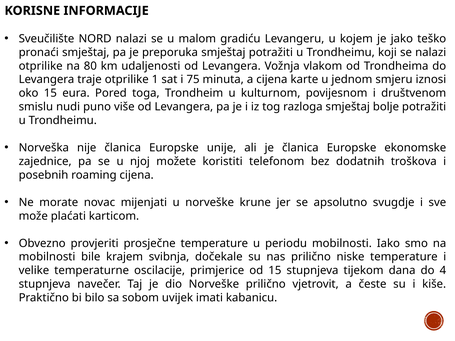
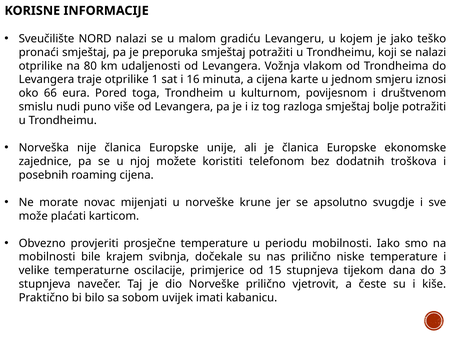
75: 75 -> 16 (193, 80)
oko 15: 15 -> 66 (50, 93)
4: 4 -> 3 (443, 271)
